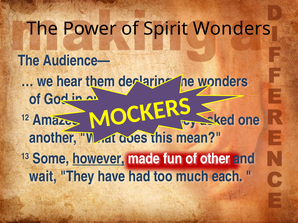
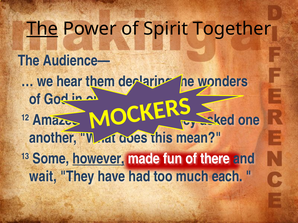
The underline: none -> present (42, 29)
Spirit Wonders: Wonders -> Together (232, 29)
other: other -> there (215, 159)
